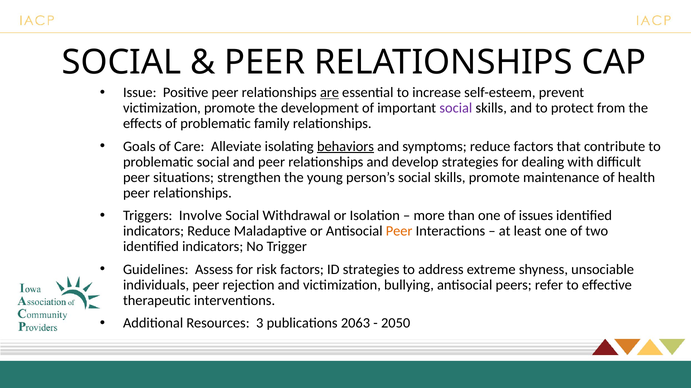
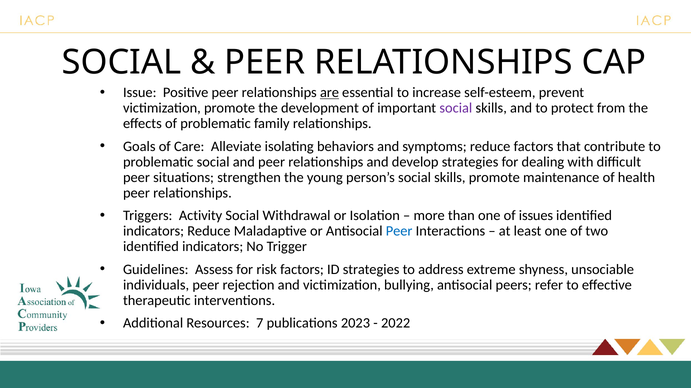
behaviors underline: present -> none (345, 147)
Involve: Involve -> Activity (201, 216)
Peer colour: orange -> blue (399, 232)
3: 3 -> 7 (260, 324)
2063: 2063 -> 2023 (355, 324)
2050: 2050 -> 2022 (396, 324)
